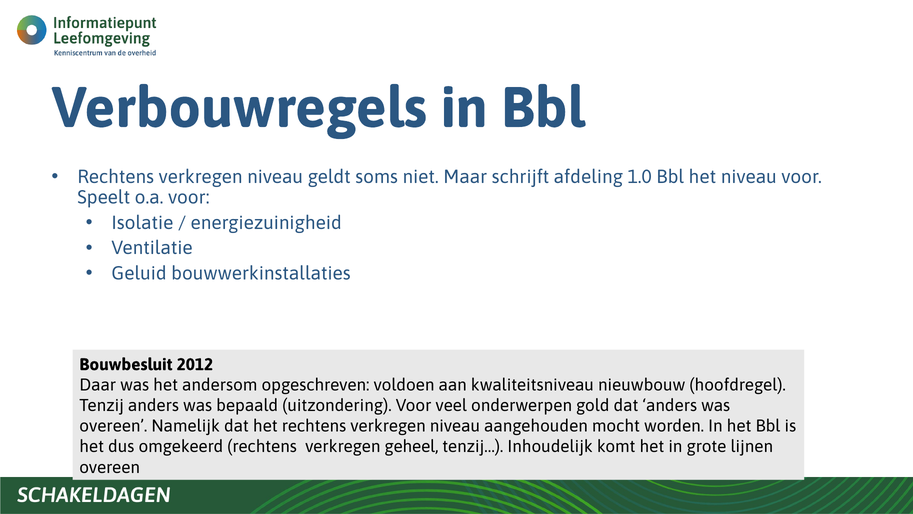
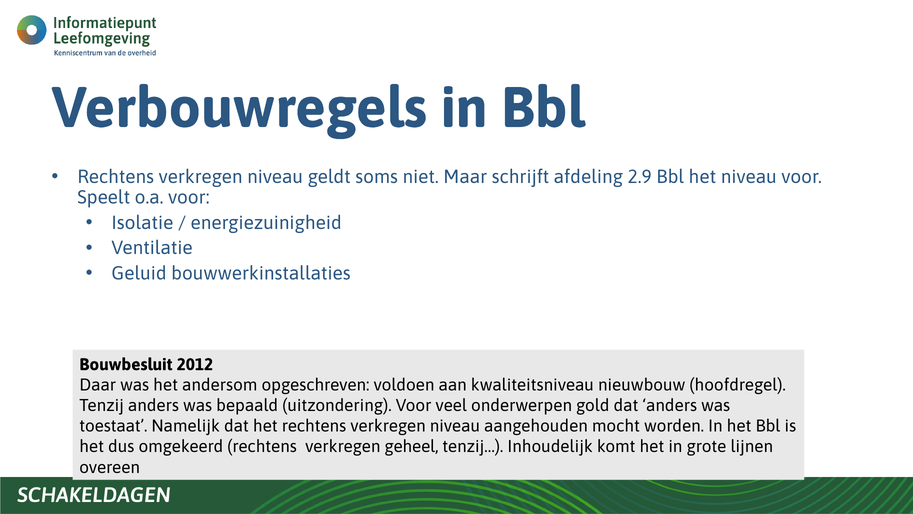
1.0: 1.0 -> 2.9 (640, 177)
overeen: overeen -> toestaat (113, 426)
